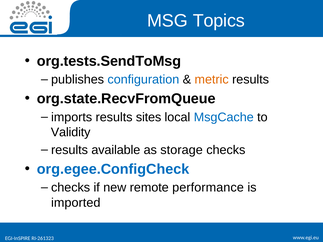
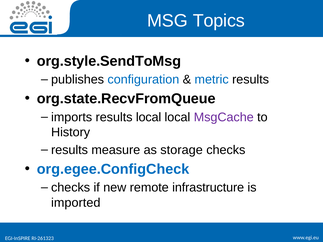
org.tests.SendToMsg: org.tests.SendToMsg -> org.style.SendToMsg (109, 61)
metric colour: orange -> blue (212, 80)
results sites: sites -> local (149, 117)
MsgCache colour: blue -> purple (224, 117)
Validity: Validity -> History (71, 132)
available: available -> measure (116, 150)
performance: performance -> infrastructure (208, 188)
